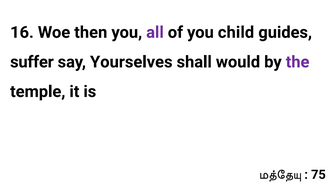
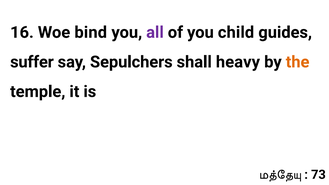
then: then -> bind (91, 32)
Yourselves: Yourselves -> Sepulchers (131, 62)
would: would -> heavy (238, 62)
the colour: purple -> orange (298, 62)
75: 75 -> 73 (318, 175)
